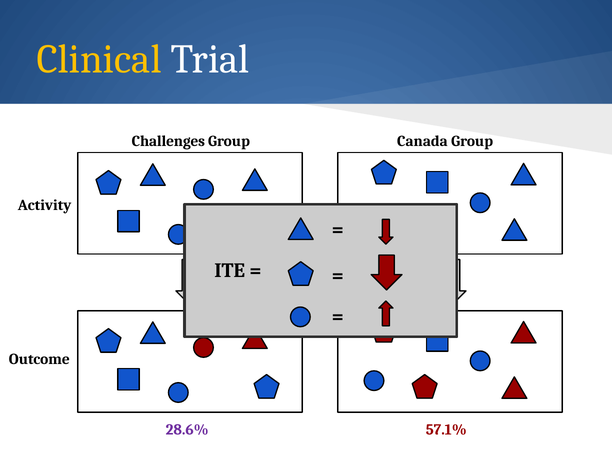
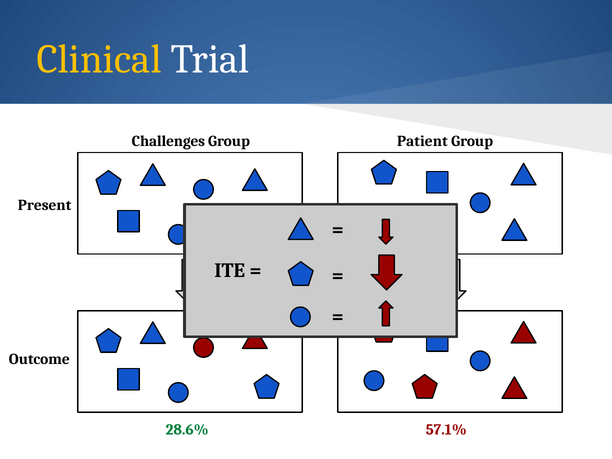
Canada: Canada -> Patient (422, 141)
Activity: Activity -> Present (45, 205)
28.6% colour: purple -> green (187, 430)
